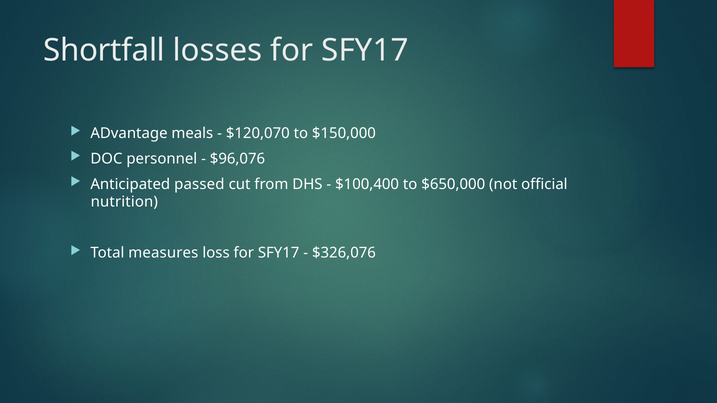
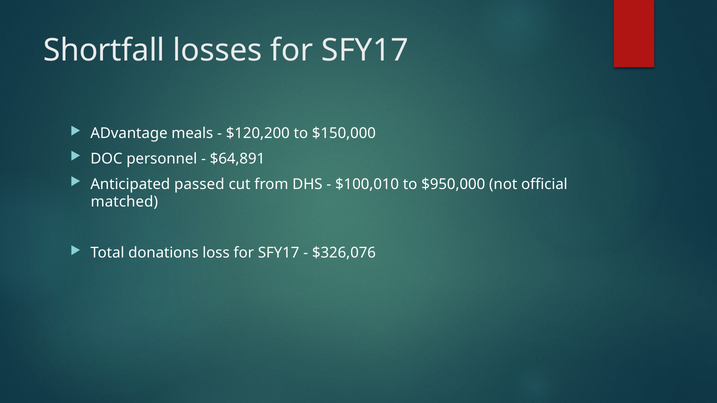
$120,070: $120,070 -> $120,200 (258, 133)
$96,076: $96,076 -> $64,891 (237, 159)
$100,400: $100,400 -> $100,010 (367, 184)
$650,000: $650,000 -> $950,000 (453, 184)
nutrition: nutrition -> matched (124, 202)
measures: measures -> donations (163, 253)
